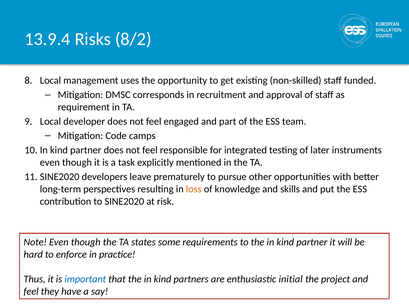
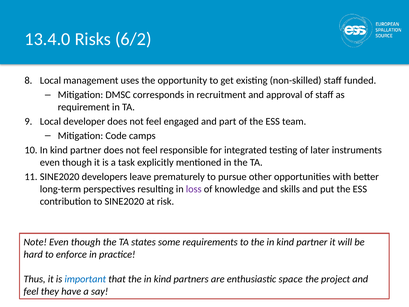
13.9.4: 13.9.4 -> 13.4.0 (48, 39)
8/2: 8/2 -> 6/2 (133, 39)
loss colour: orange -> purple (194, 189)
initial: initial -> space (291, 279)
